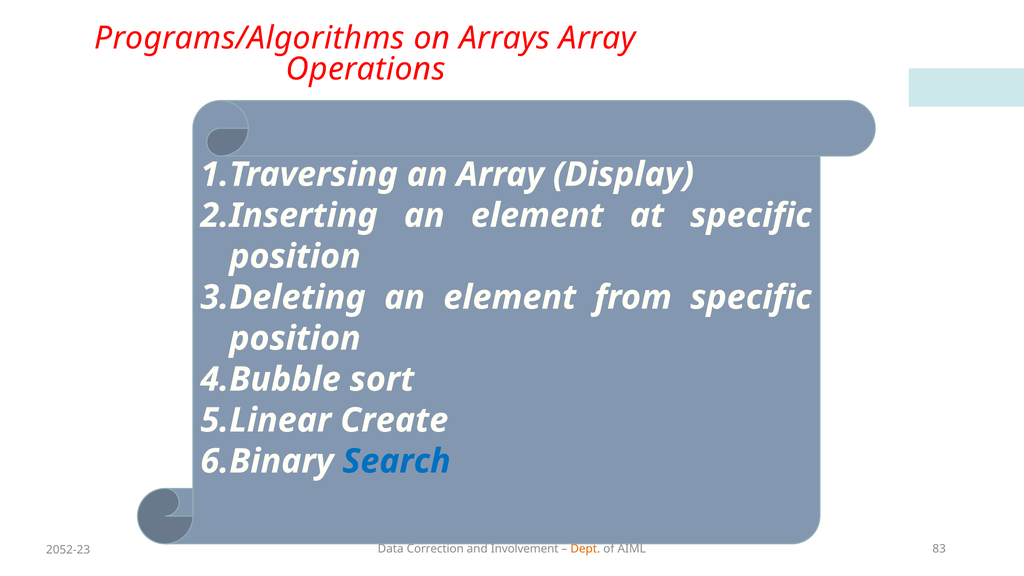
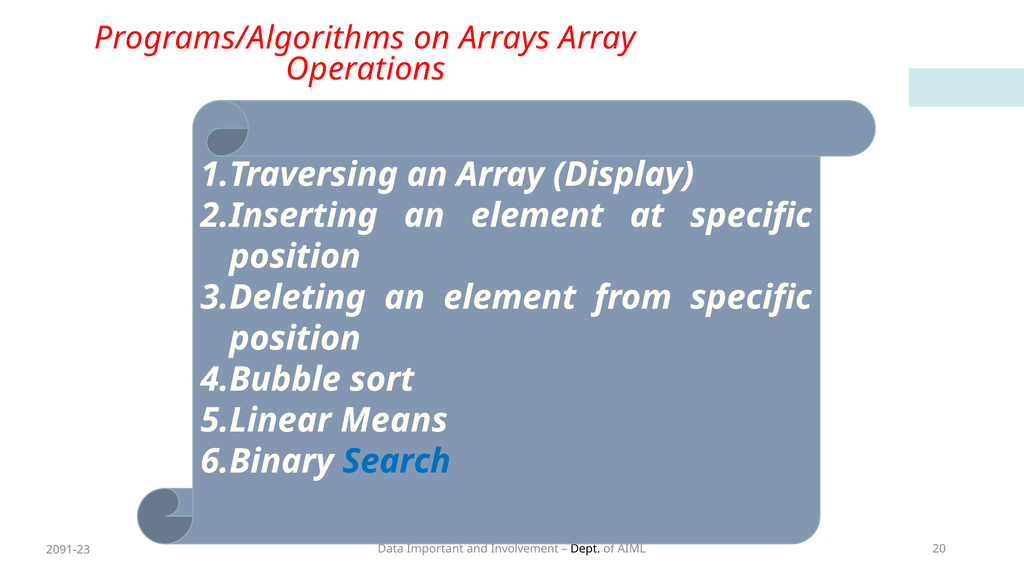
Create: Create -> Means (394, 420)
Correction: Correction -> Important (435, 549)
Dept colour: orange -> black (585, 549)
83: 83 -> 20 (939, 549)
2052-23: 2052-23 -> 2091-23 (68, 550)
